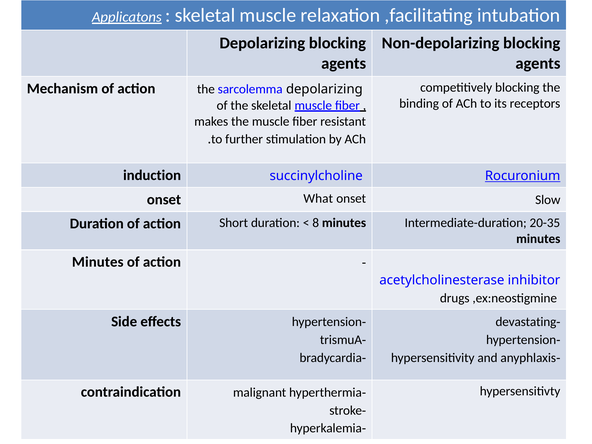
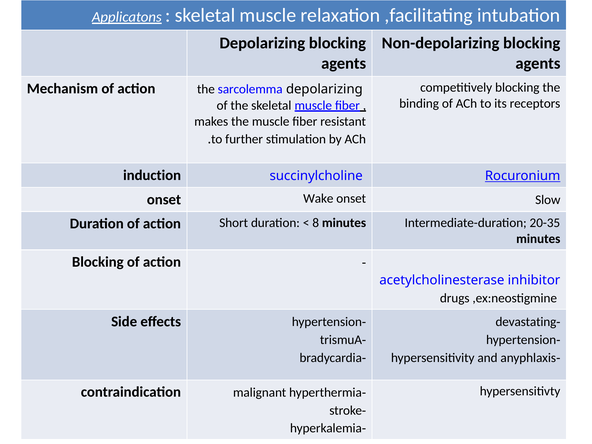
What: What -> Wake (318, 198)
Minutes: Minutes -> Blocking (98, 262)
